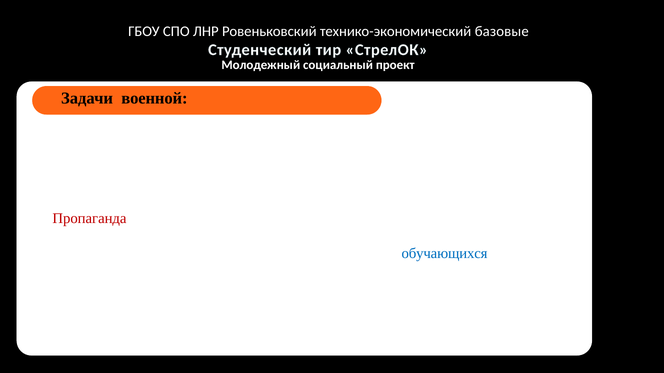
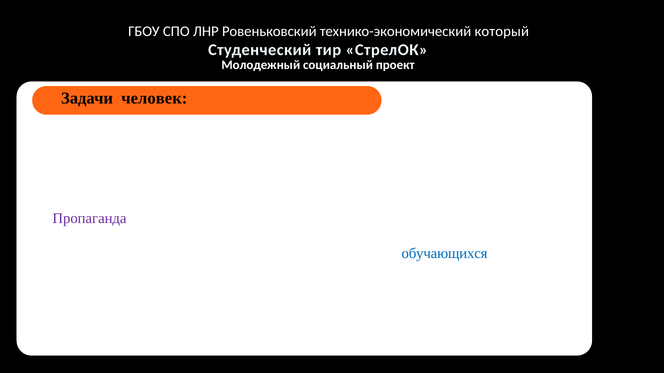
базовые: базовые -> который (502, 32)
военной: военной -> человек (154, 98)
Пропаганда colour: red -> purple (89, 219)
